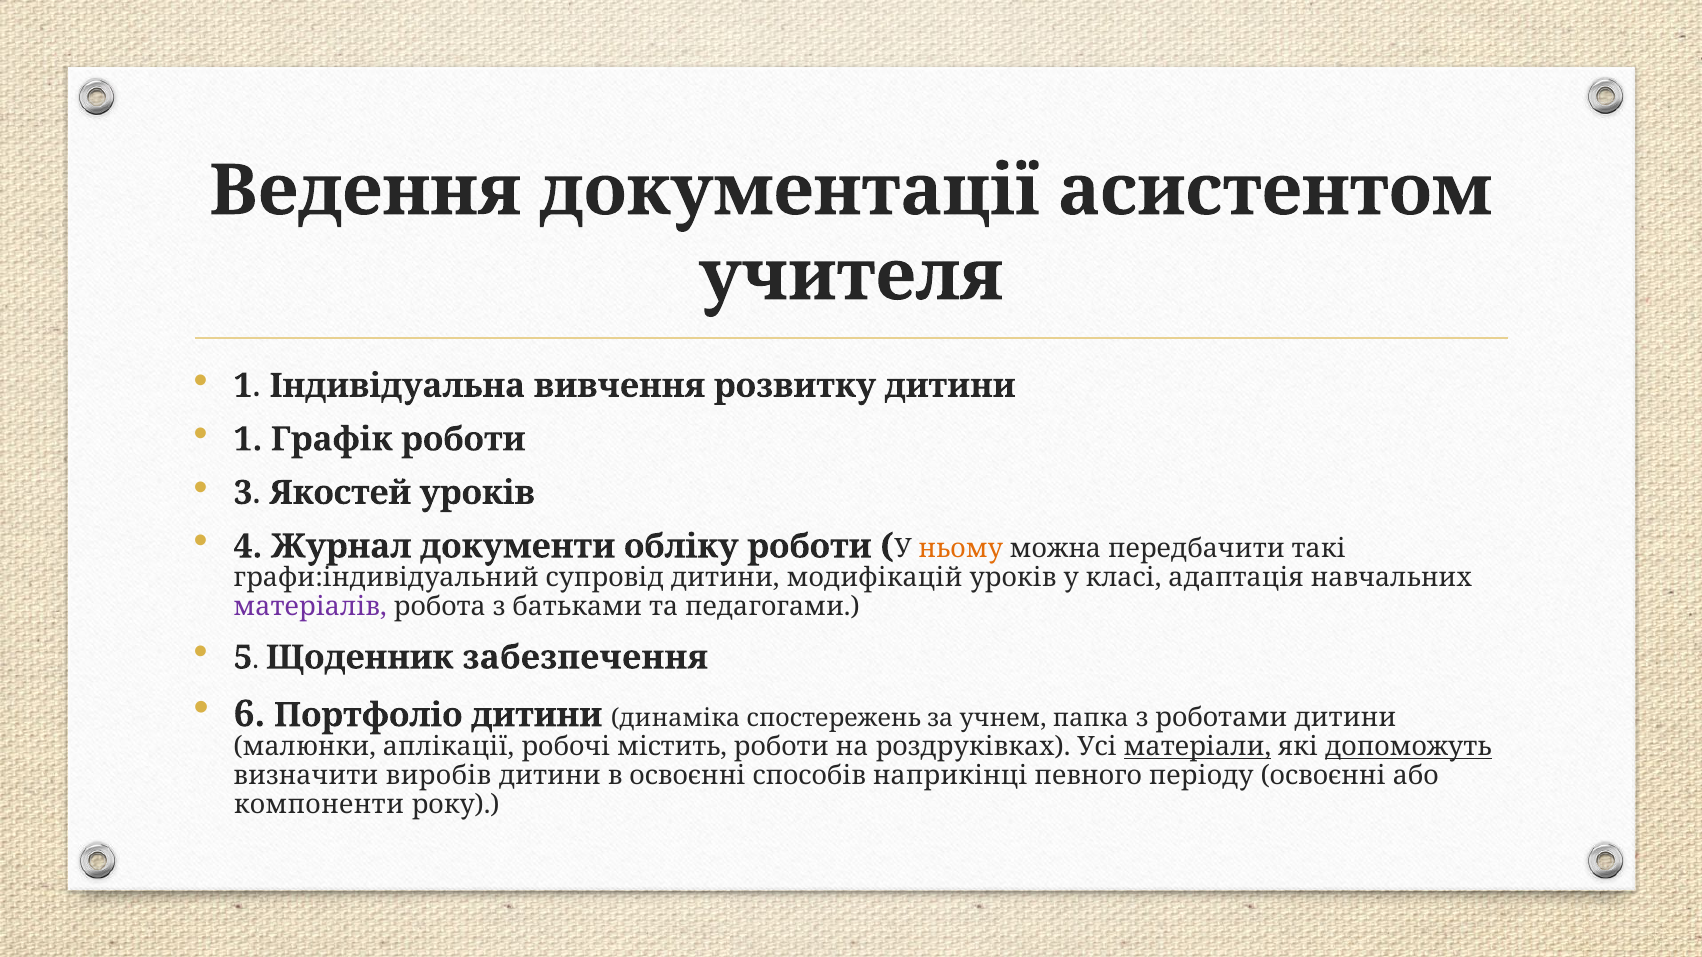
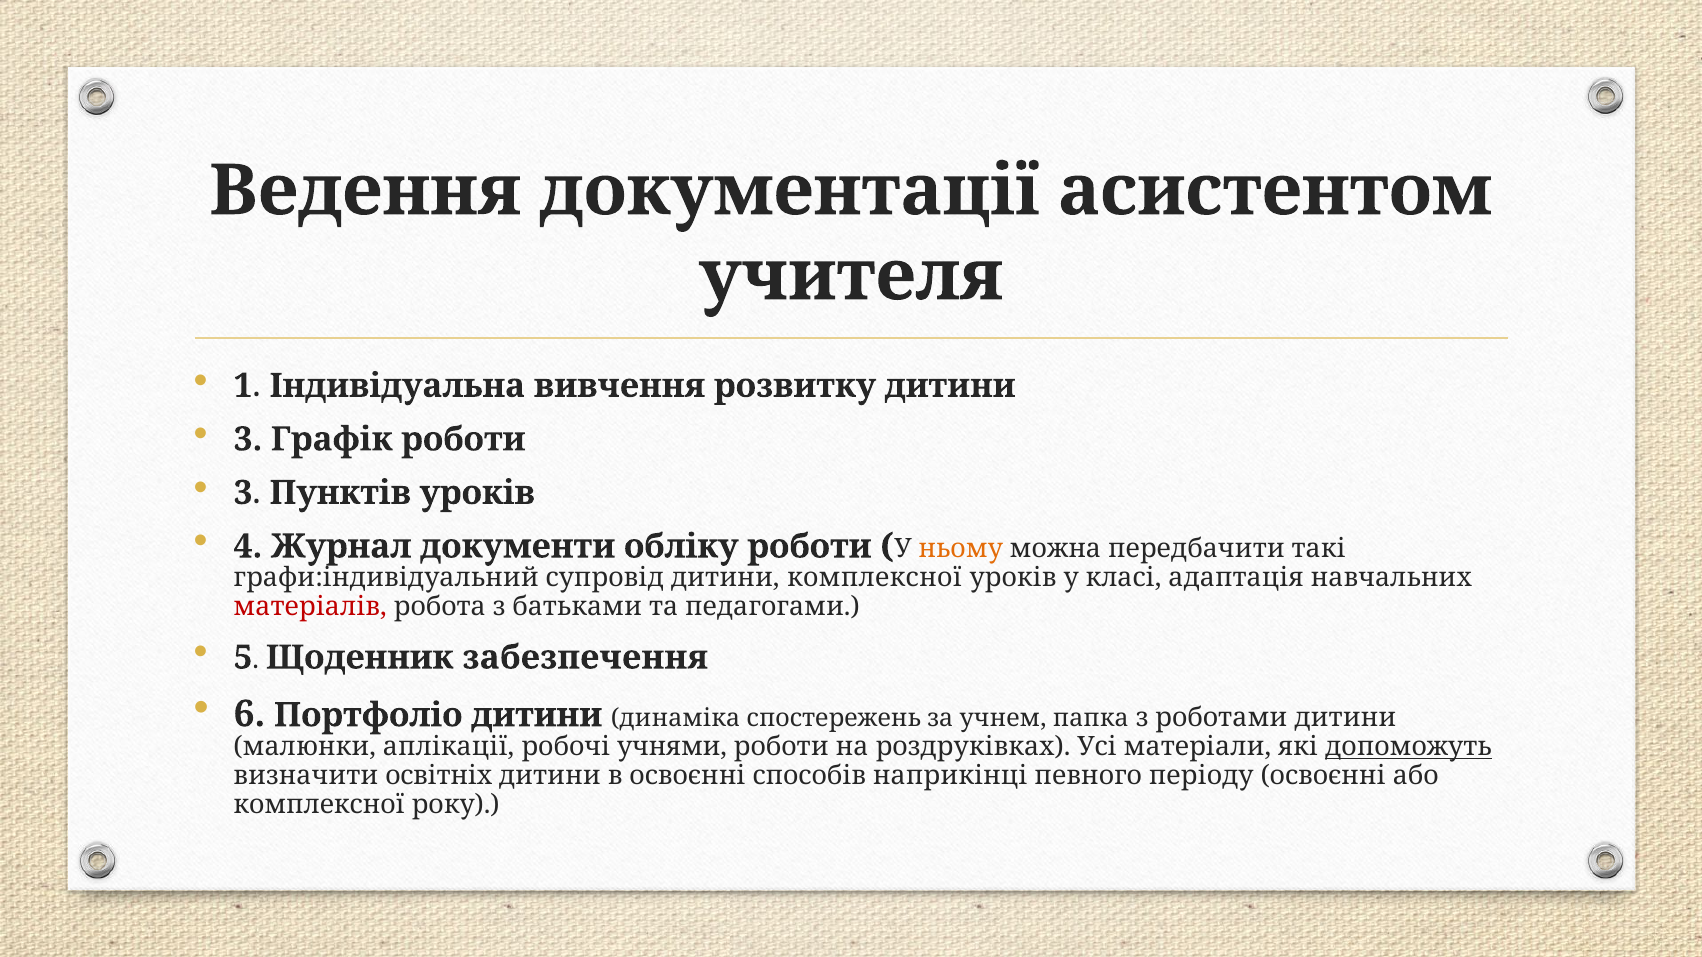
1: 1 -> 3 (248, 439)
Якостей: Якостей -> Пунктів (340, 493)
дитини модифікацій: модифікацій -> комплексної (874, 578)
матеріалів colour: purple -> red (310, 607)
містить: містить -> учнями (672, 747)
матеріали underline: present -> none (1197, 747)
виробів: виробів -> освітніх (439, 776)
компоненти: компоненти -> комплексної (319, 805)
